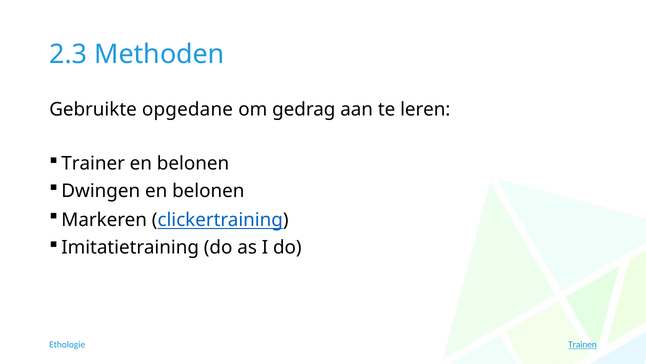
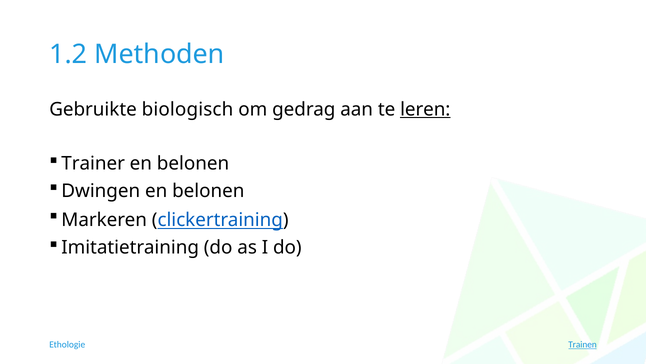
2.3: 2.3 -> 1.2 (68, 54)
opgedane: opgedane -> biologisch (188, 109)
leren underline: none -> present (425, 109)
